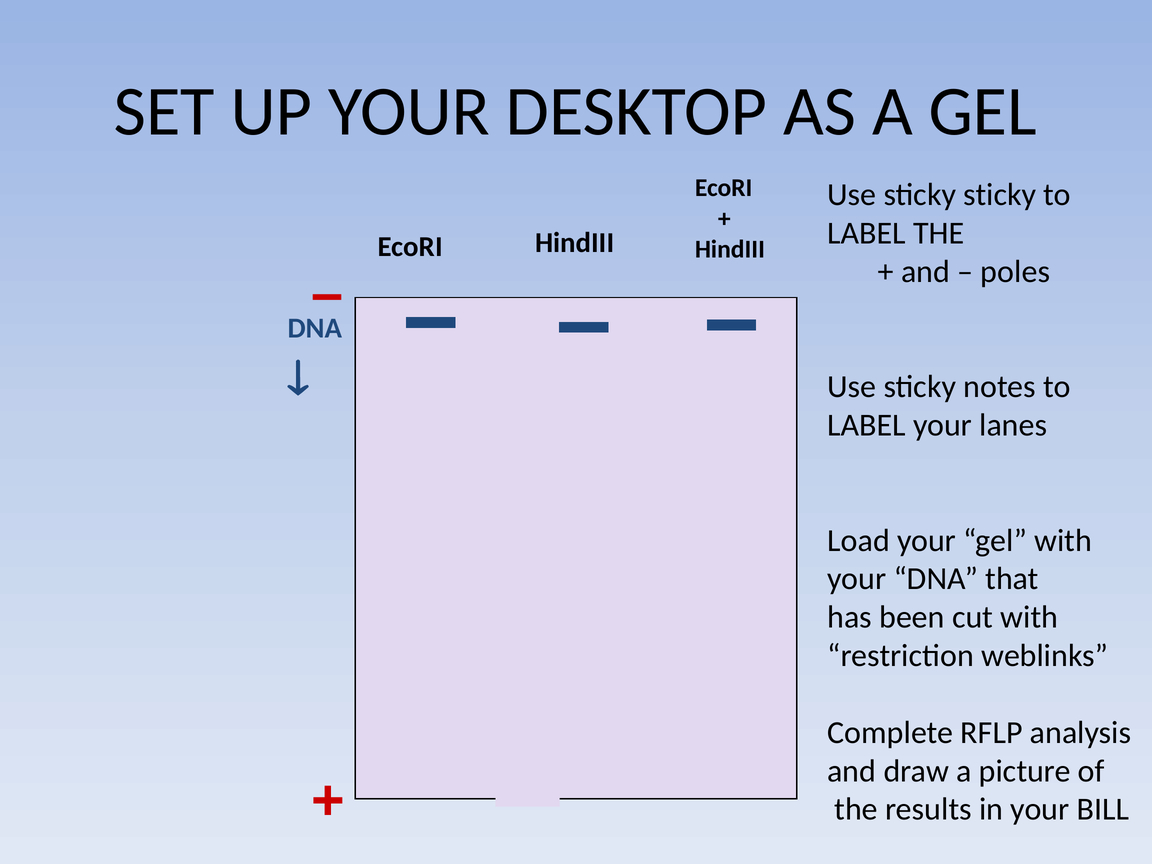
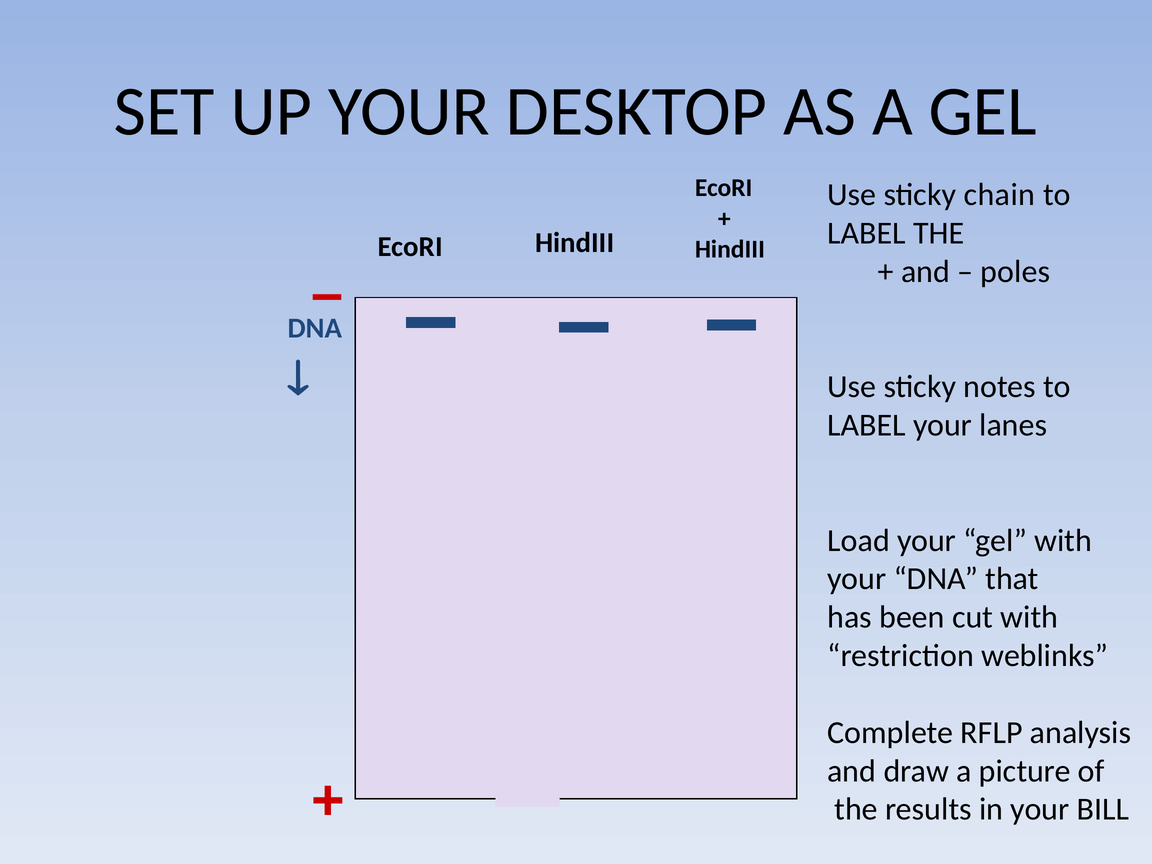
sticky sticky: sticky -> chain (999, 195)
